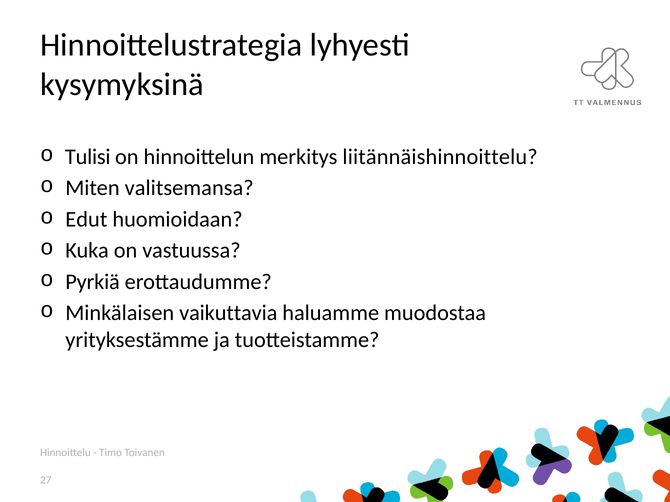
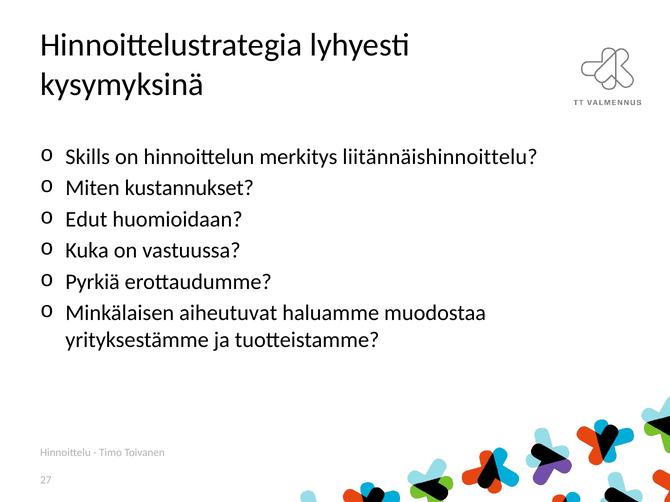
Tulisi: Tulisi -> Skills (88, 157)
valitsemansa: valitsemansa -> kustannukset (189, 188)
vaikuttavia: vaikuttavia -> aiheutuvat (228, 313)
